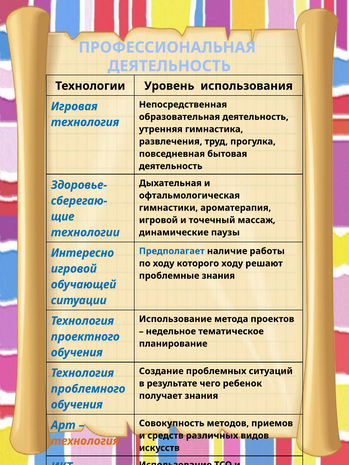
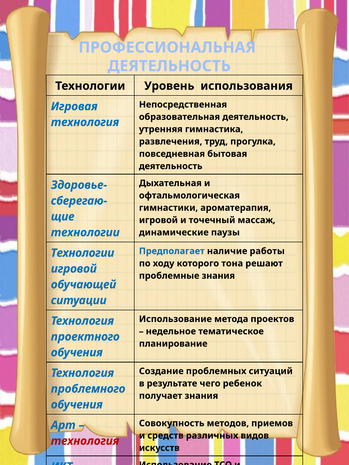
Интересно: Интересно -> Технологии (82, 253)
которого ходу: ходу -> тона (232, 264)
технология colour: orange -> red (85, 441)
